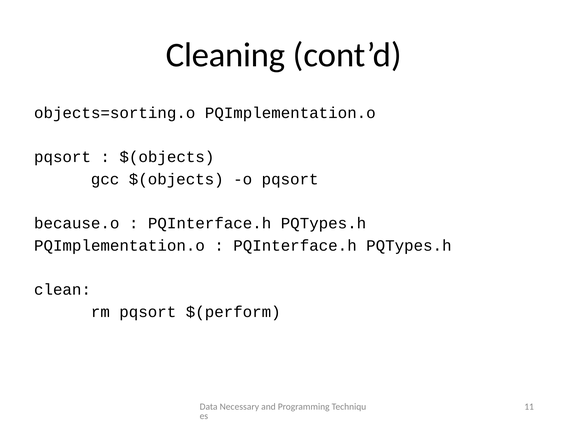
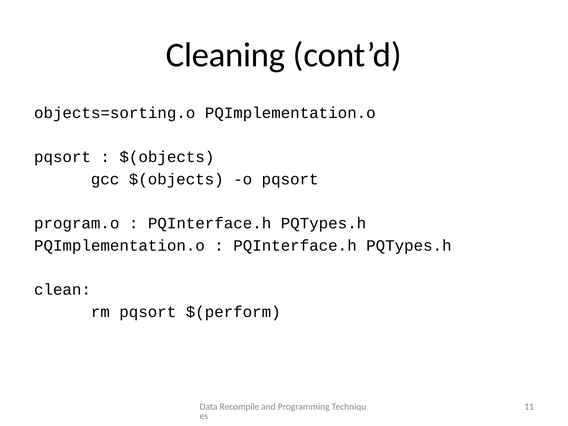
because.o: because.o -> program.o (77, 223)
Necessary: Necessary -> Recompile (239, 407)
